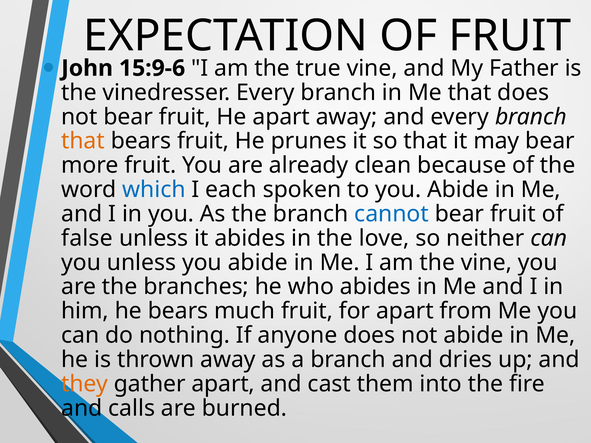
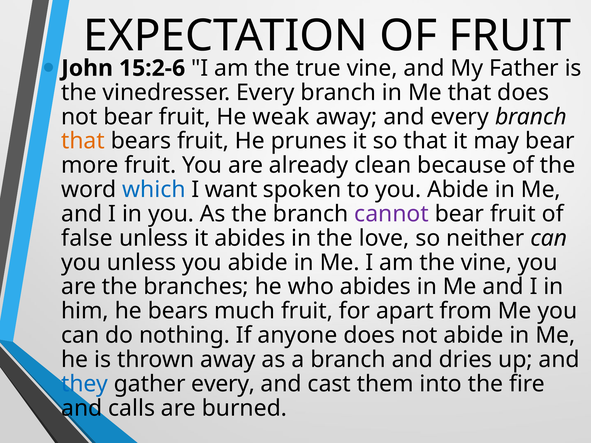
15:9-6: 15:9-6 -> 15:2-6 (152, 68)
He apart: apart -> weak (281, 117)
each: each -> want (231, 190)
cannot colour: blue -> purple (392, 214)
they colour: orange -> blue (85, 384)
gather apart: apart -> every (223, 384)
